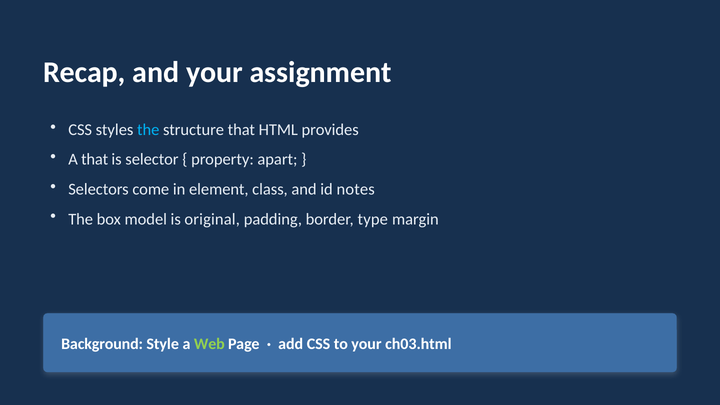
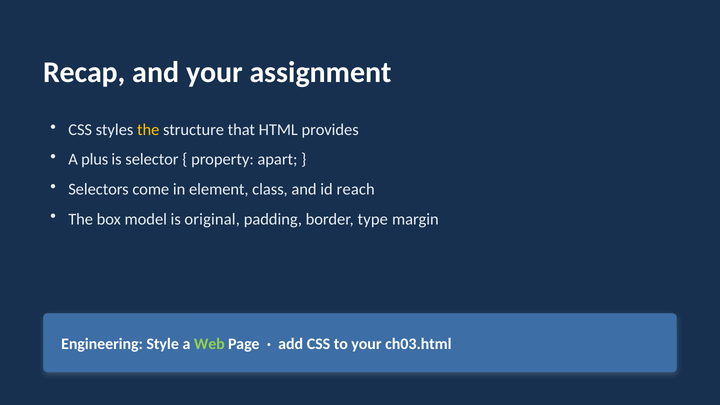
the colour: light blue -> yellow (148, 130)
A that: that -> plus (95, 160)
notes: notes -> reach (356, 189)
Background: Background -> Engineering (102, 344)
